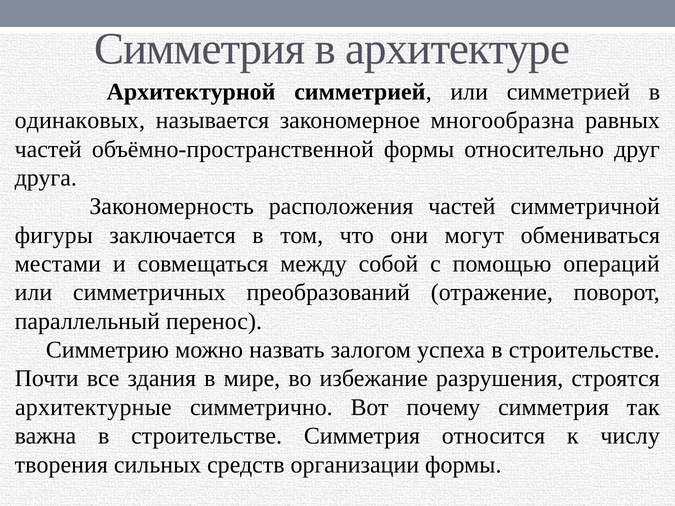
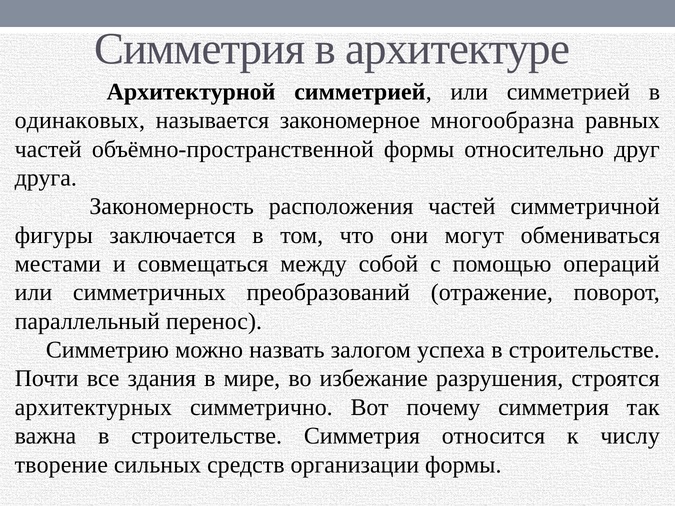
архитектурные: архитектурные -> архитектурных (93, 407)
творения: творения -> творение (61, 465)
